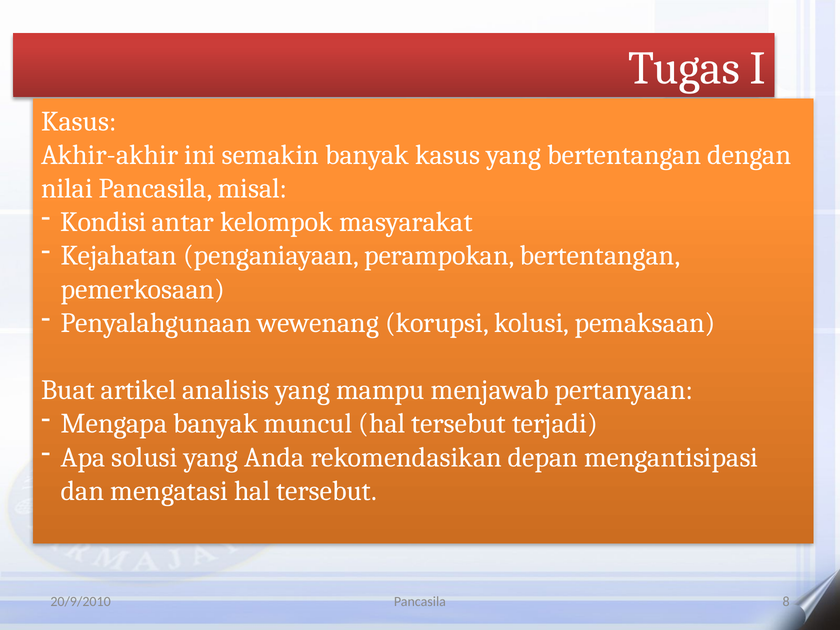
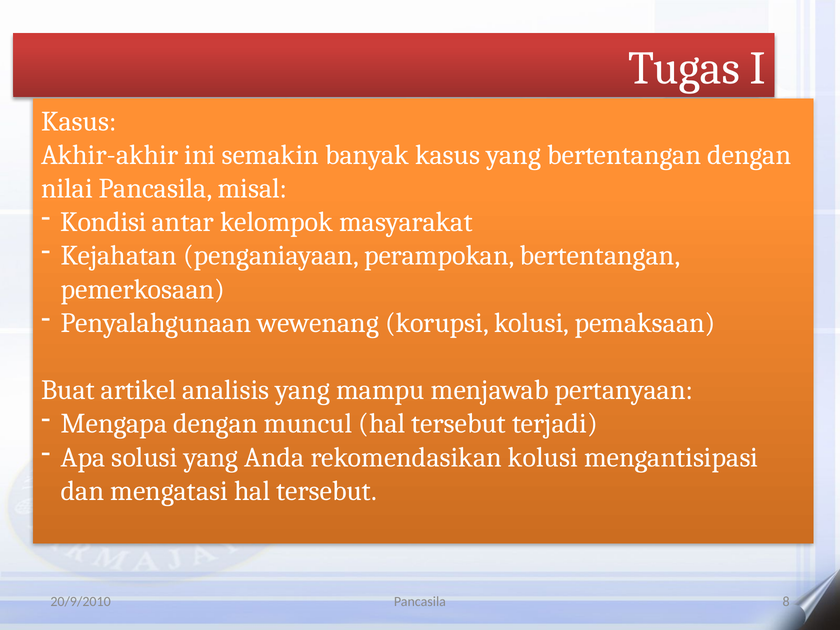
Mengapa banyak: banyak -> dengan (215, 424)
rekomendasikan depan: depan -> kolusi (543, 457)
